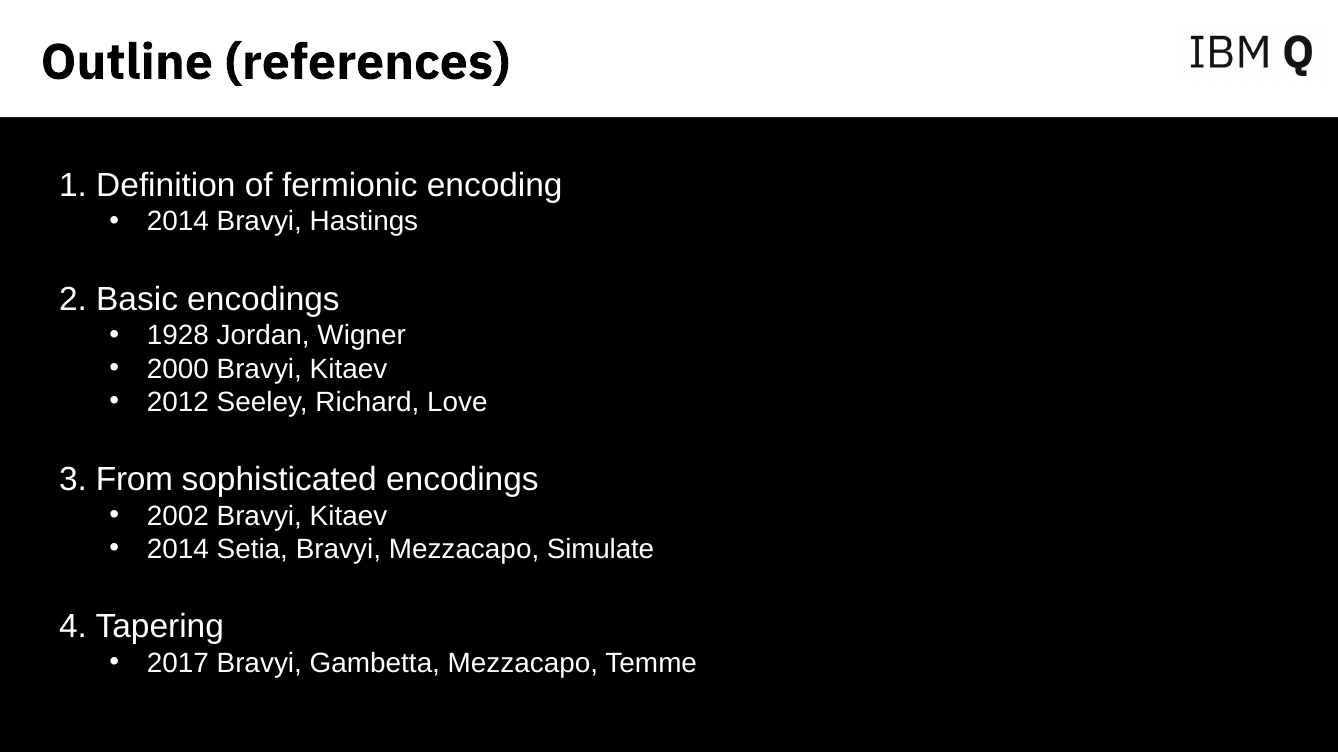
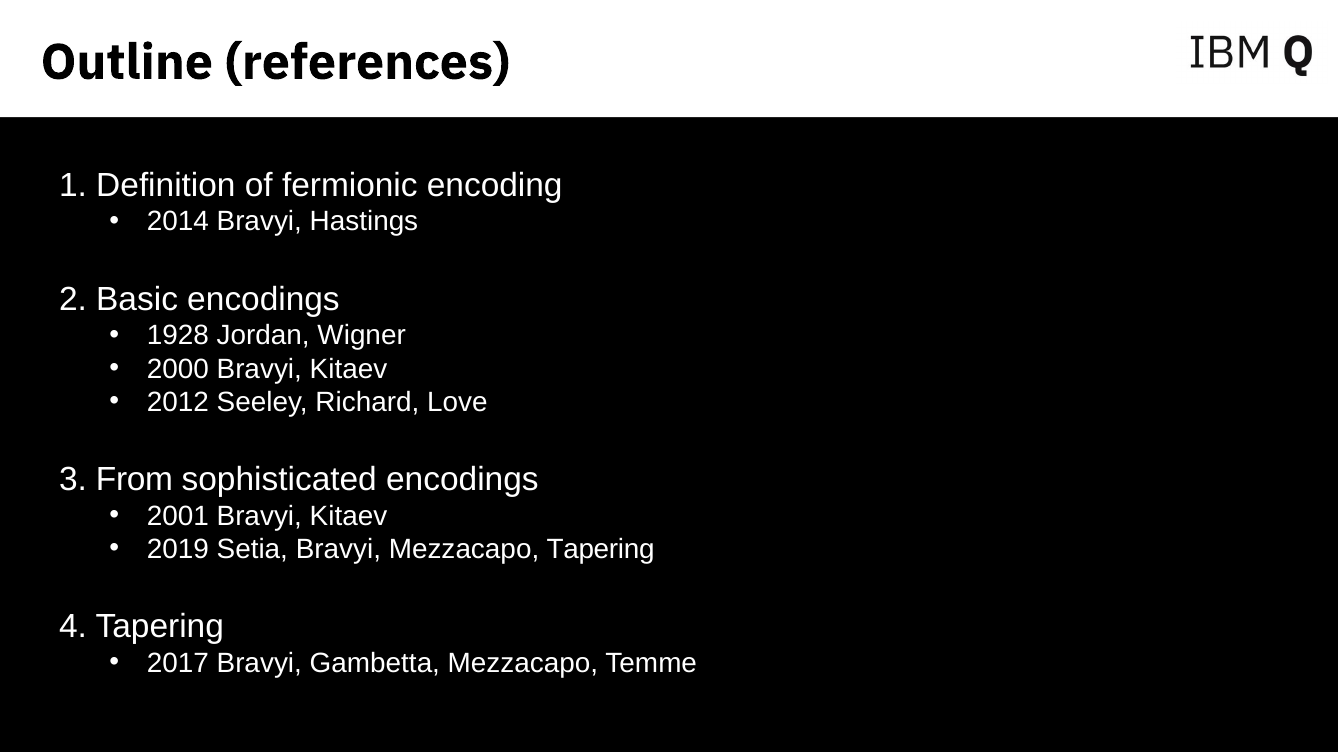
2002: 2002 -> 2001 (178, 516)
2014: 2014 -> 2019 (178, 550)
Mezzacapo Simulate: Simulate -> Tapering (601, 550)
